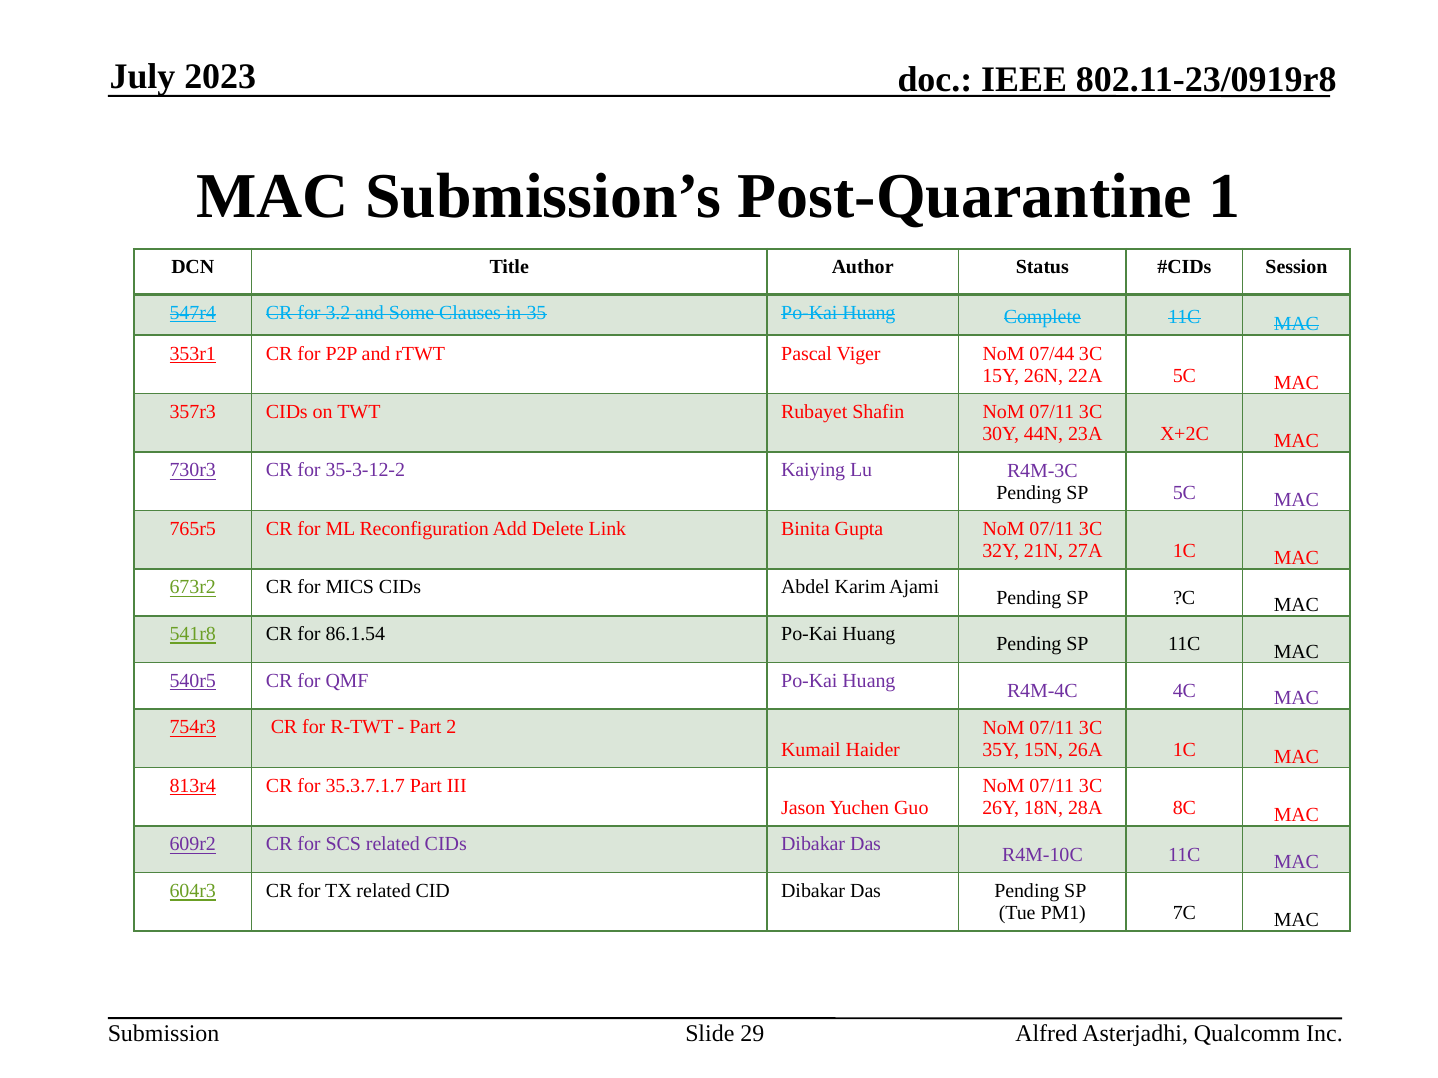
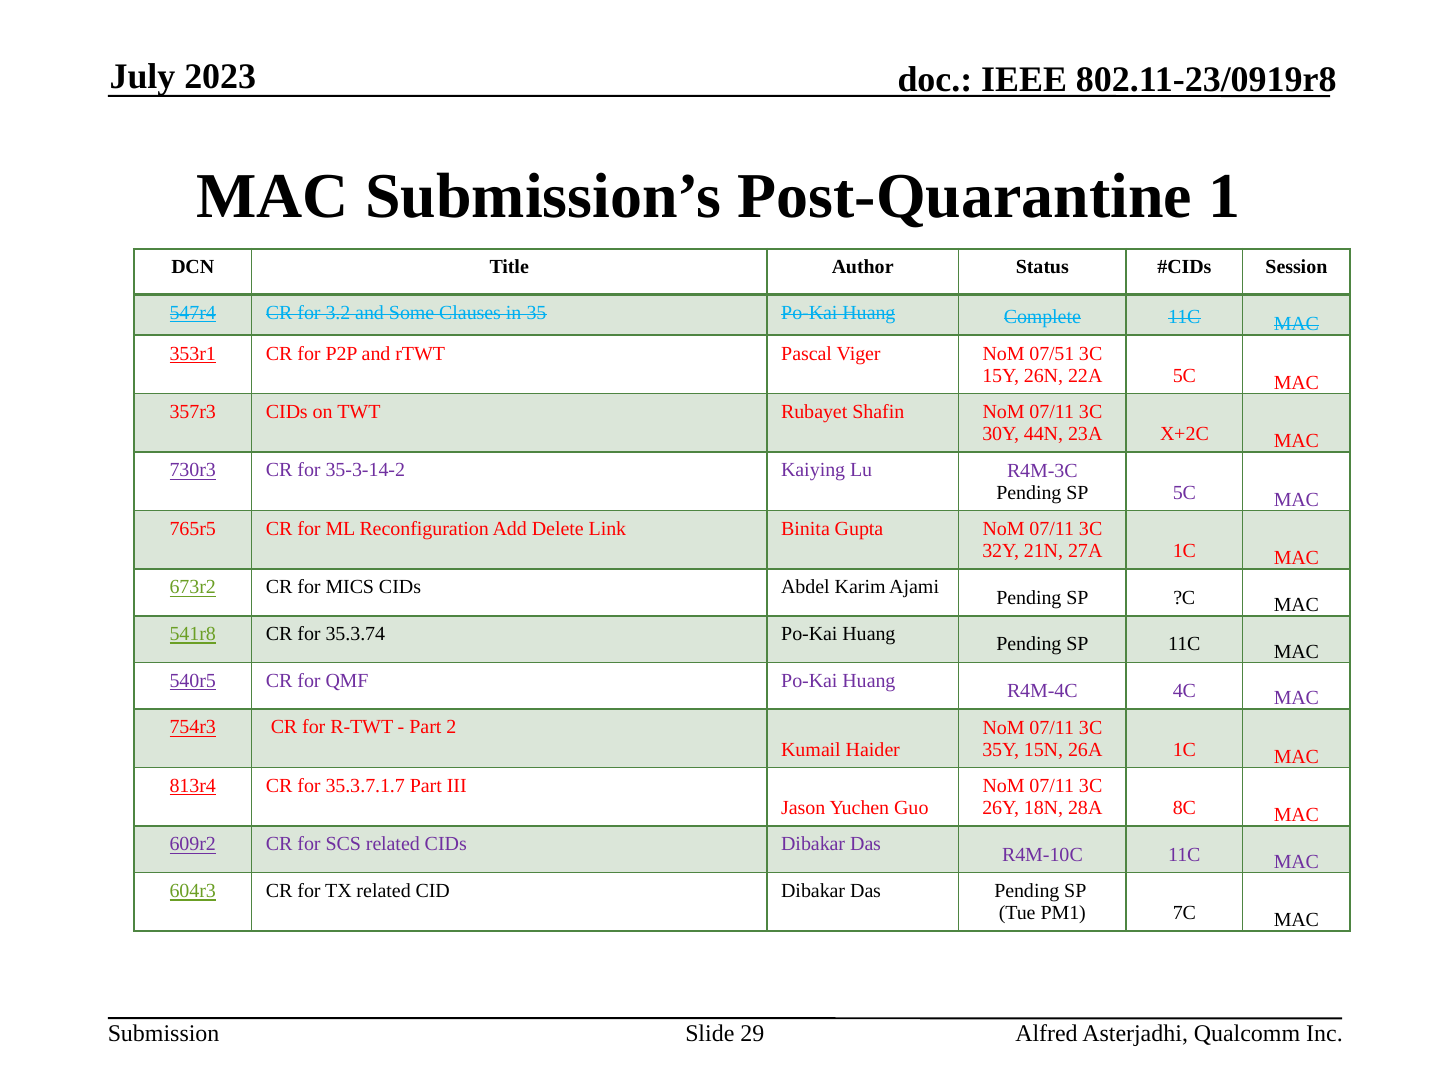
07/44: 07/44 -> 07/51 (1052, 354)
35-3-12-2: 35-3-12-2 -> 35-3-14-2 (365, 471)
86.1.54: 86.1.54 -> 35.3.74 (355, 634)
